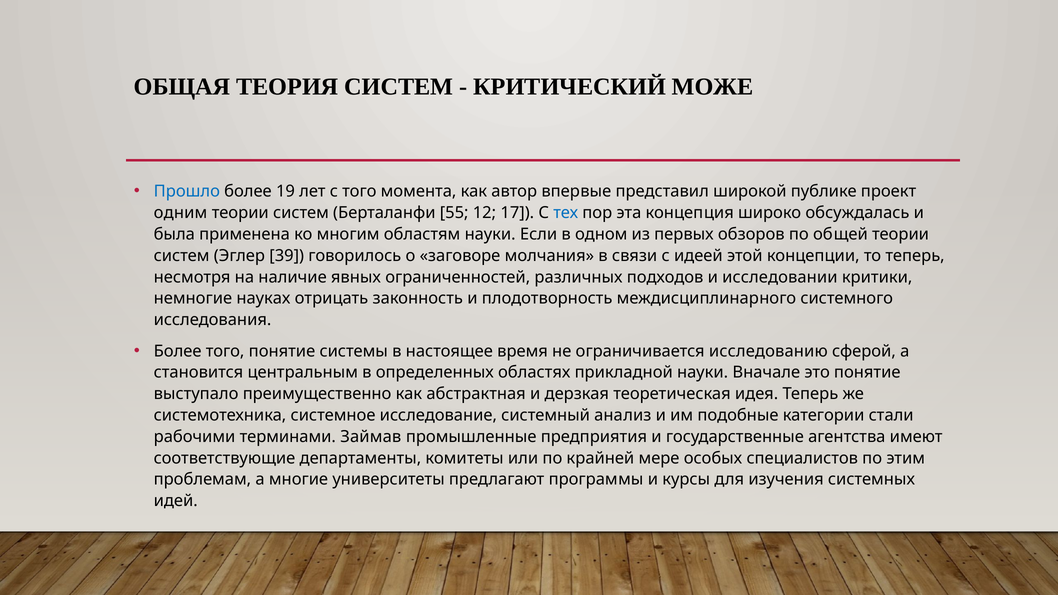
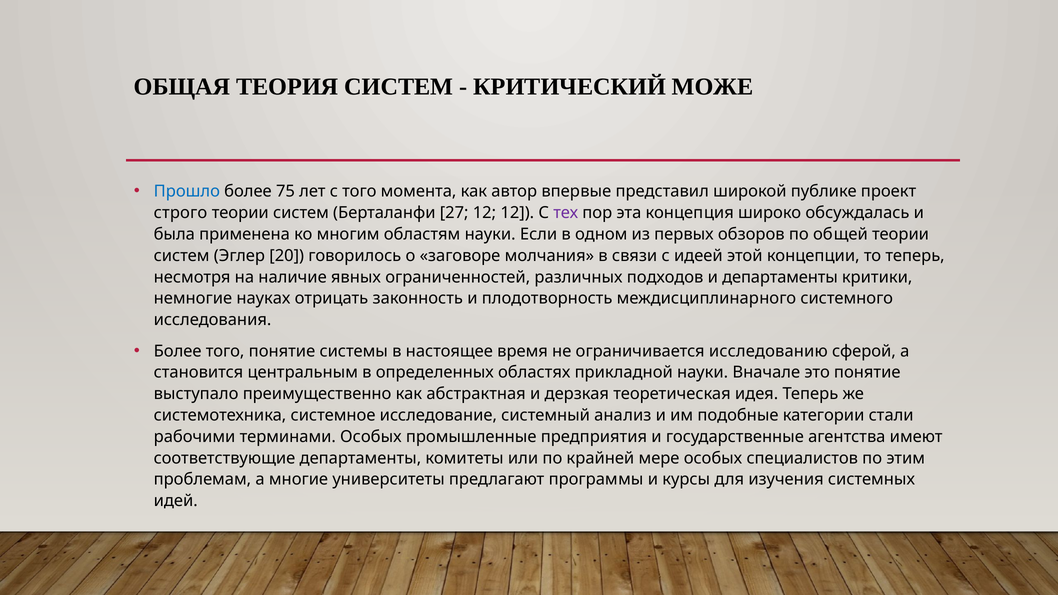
19: 19 -> 75 (285, 192)
одним: одним -> строго (181, 213)
55: 55 -> 27 (454, 213)
12 17: 17 -> 12 (517, 213)
тех colour: blue -> purple (566, 213)
39: 39 -> 20 (287, 256)
и исследовании: исследовании -> департаменты (780, 277)
терминами Займав: Займав -> Особых (371, 437)
